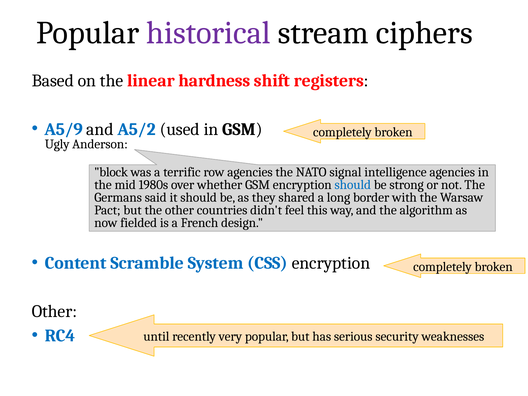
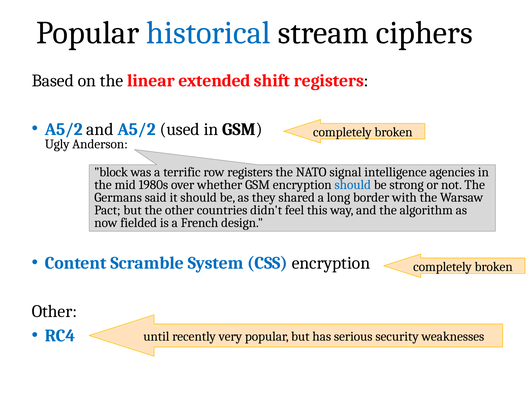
historical colour: purple -> blue (208, 33)
hardness: hardness -> extended (214, 81)
A5/9: A5/9 -> A5/2 (64, 129)
row agencies: agencies -> registers (250, 172)
